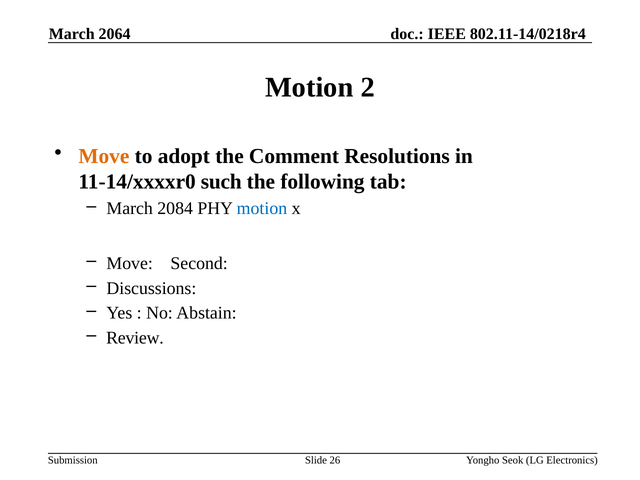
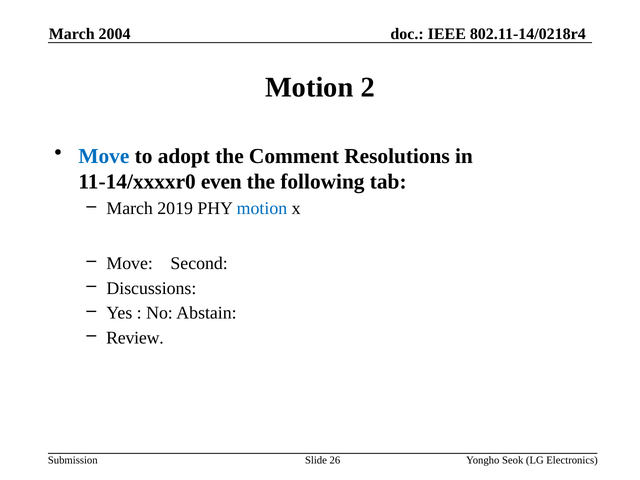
2064: 2064 -> 2004 (115, 34)
Move colour: orange -> blue (104, 156)
such: such -> even (221, 182)
2084: 2084 -> 2019 (175, 209)
